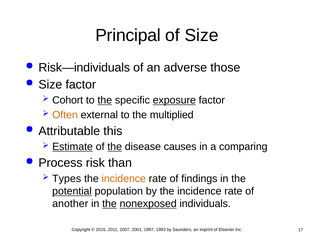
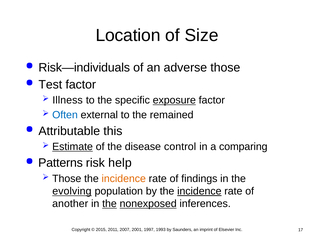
Principal: Principal -> Location (128, 35)
Size: Size -> Test (50, 84)
Cohort: Cohort -> Illness (68, 100)
the underline: present -> none (105, 100)
Often colour: orange -> blue (65, 115)
multiplied: multiplied -> remained (172, 115)
the underline: present -> none (115, 146)
causes: causes -> control (180, 146)
Process: Process -> Patterns (61, 163)
than: than -> help (120, 163)
Types: Types -> Those (67, 178)
potential: potential -> evolving (72, 191)
incidence underline: none -> present (199, 191)
individuals: individuals -> inferences (205, 203)
